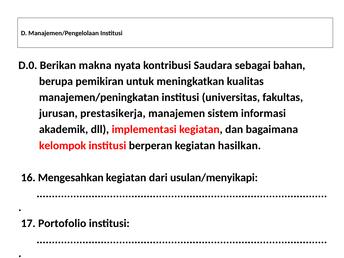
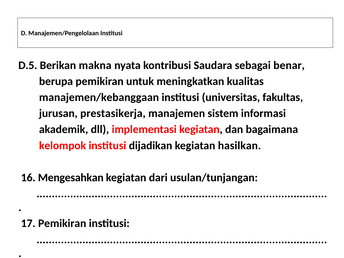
D.0: D.0 -> D.5 (28, 65)
bahan: bahan -> benar (289, 65)
manajemen/peningkatan: manajemen/peningkatan -> manajemen/kebanggaan (99, 97)
berperan: berperan -> dijadikan (151, 146)
usulan/menyikapi: usulan/menyikapi -> usulan/tunjangan (214, 178)
17 Portofolio: Portofolio -> Pemikiran (62, 223)
